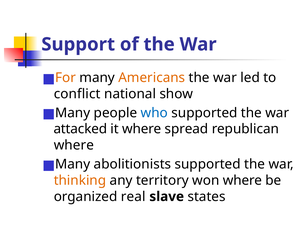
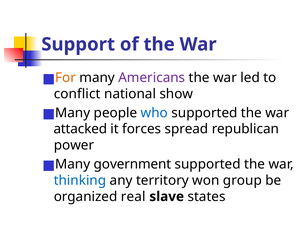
Americans colour: orange -> purple (152, 78)
it where: where -> forces (142, 129)
where: where -> power (74, 145)
abolitionists: abolitionists -> government (132, 164)
thinking colour: orange -> blue (80, 180)
won where: where -> group (242, 180)
